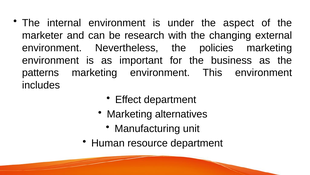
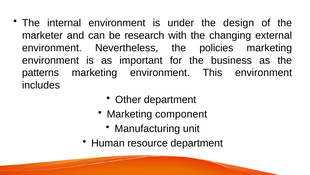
aspect: aspect -> design (239, 23)
Effect: Effect -> Other (128, 99)
alternatives: alternatives -> component (181, 114)
